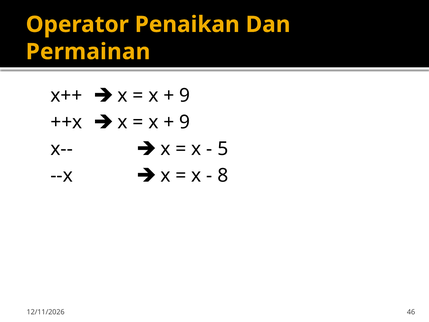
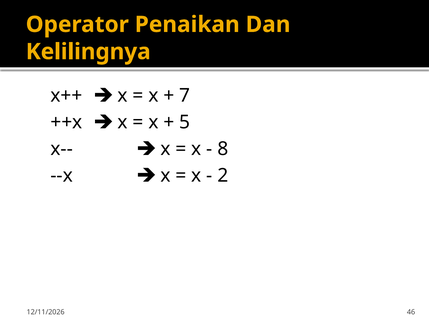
Permainan: Permainan -> Kelilingnya (88, 52)
9: 9 -> 7 (185, 95)
9: 9 -> 5 (185, 122)
5: 5 -> 8 (223, 149)
8: 8 -> 2 (223, 175)
